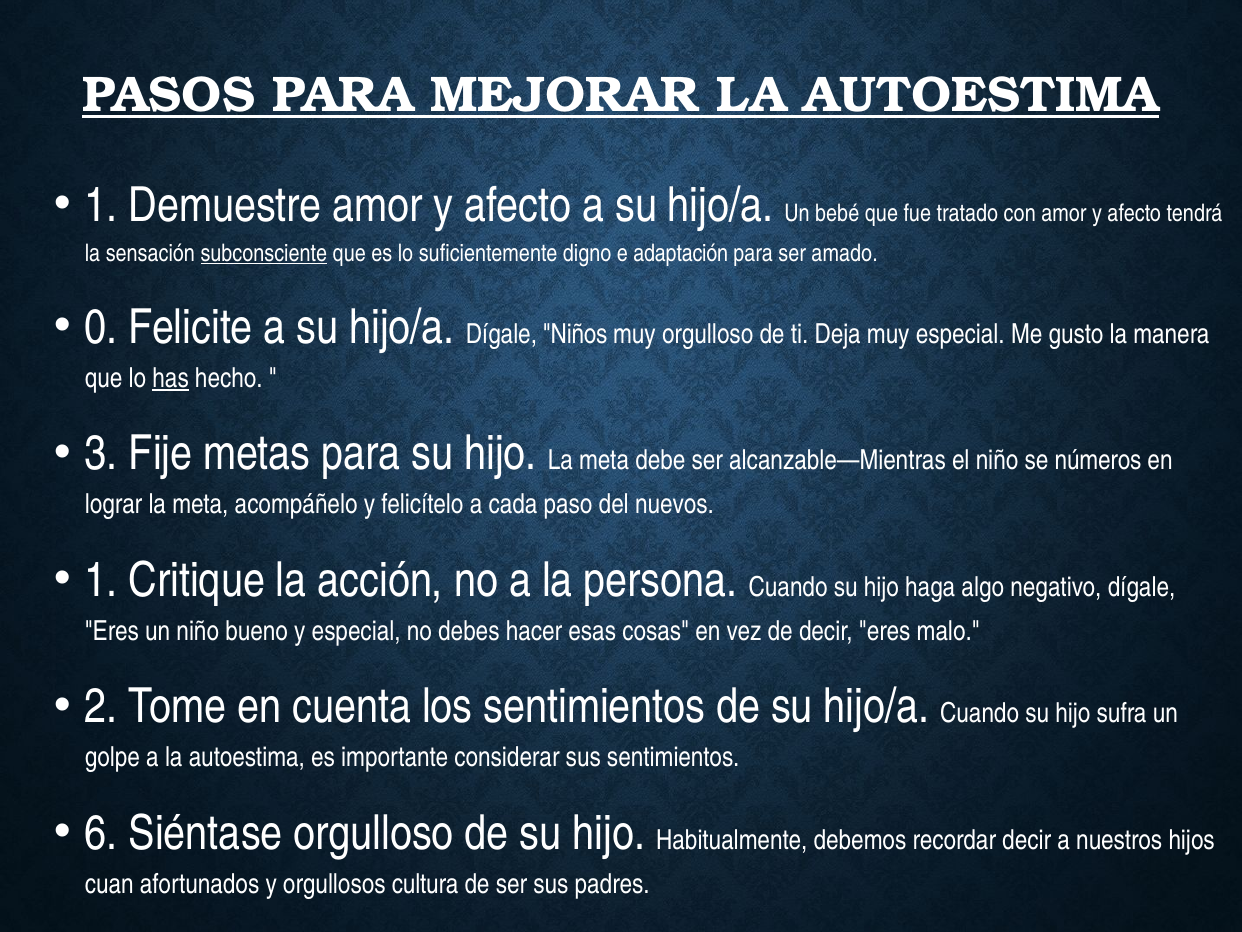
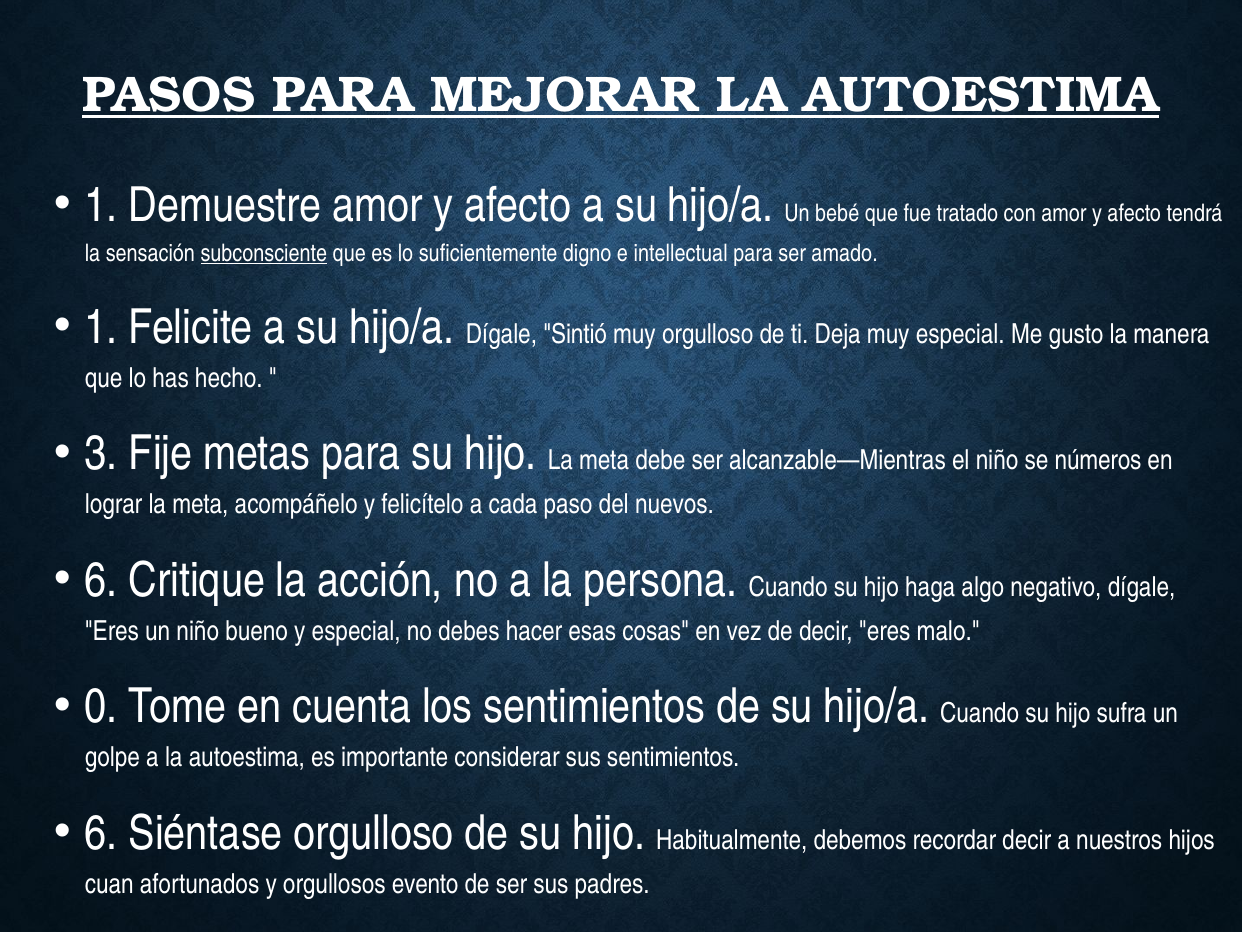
adaptación: adaptación -> intellectual (681, 253)
0: 0 -> 1 (101, 327)
Niños: Niños -> Sintió (575, 334)
has underline: present -> none (171, 378)
1: 1 -> 6 (101, 580)
2: 2 -> 0 (101, 707)
cultura: cultura -> evento (425, 884)
